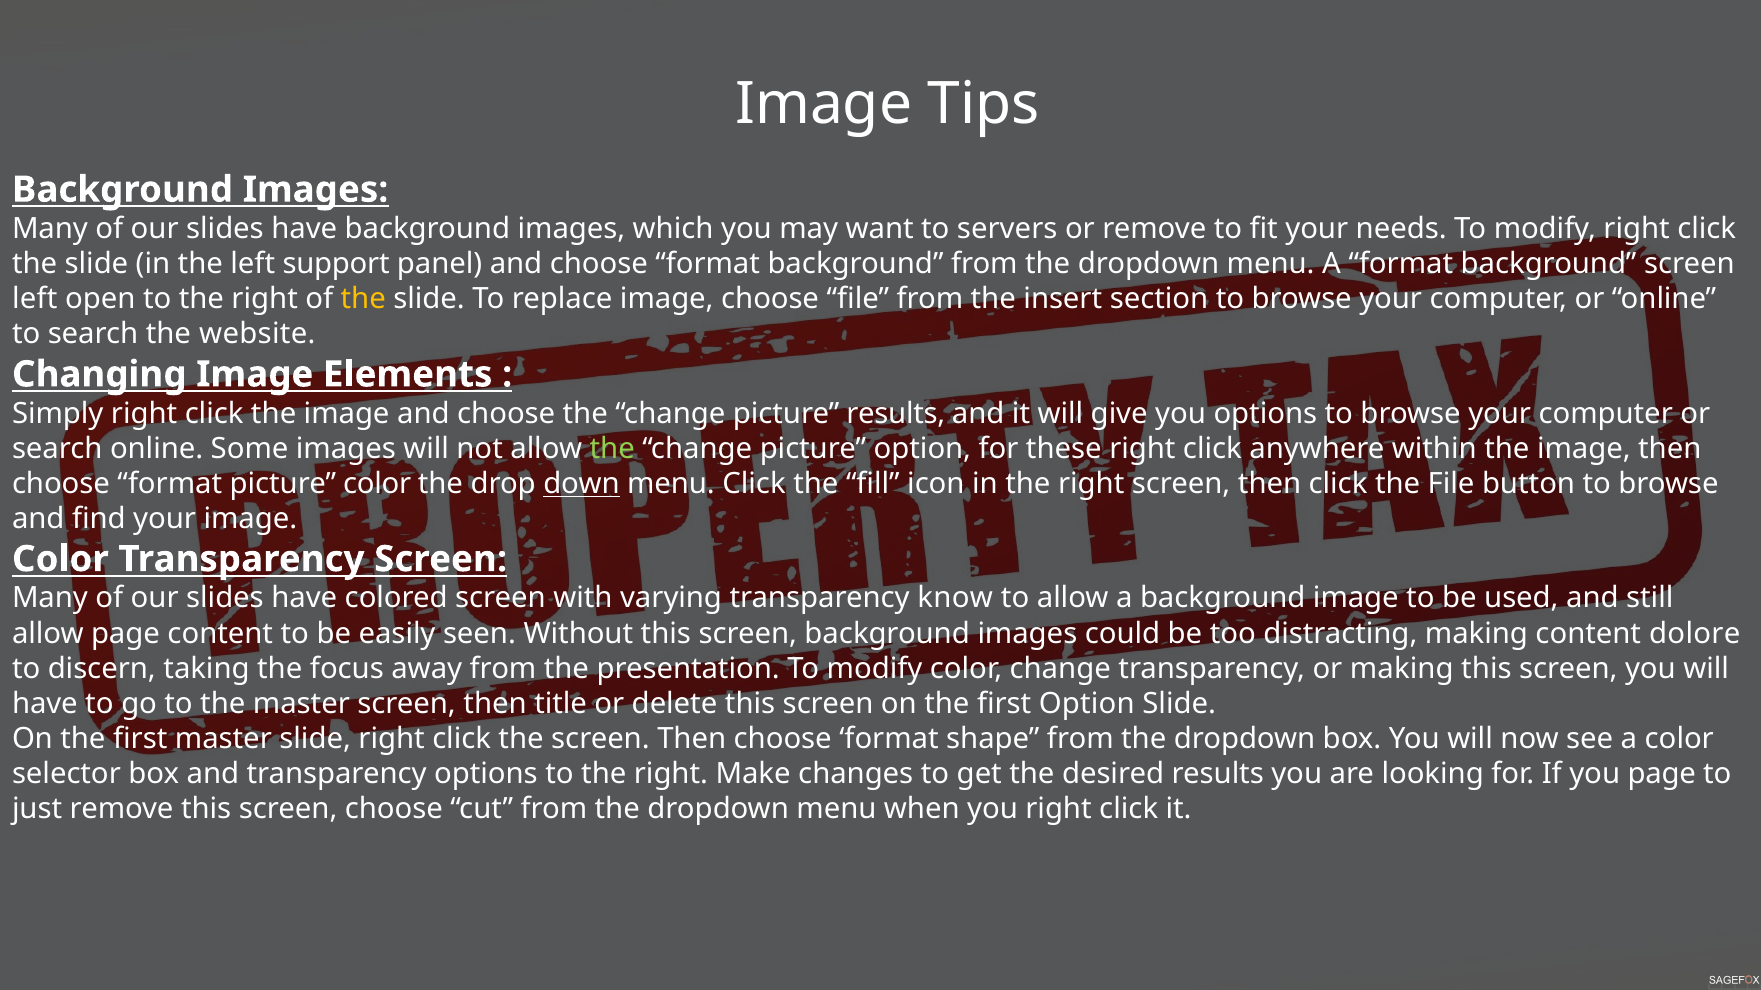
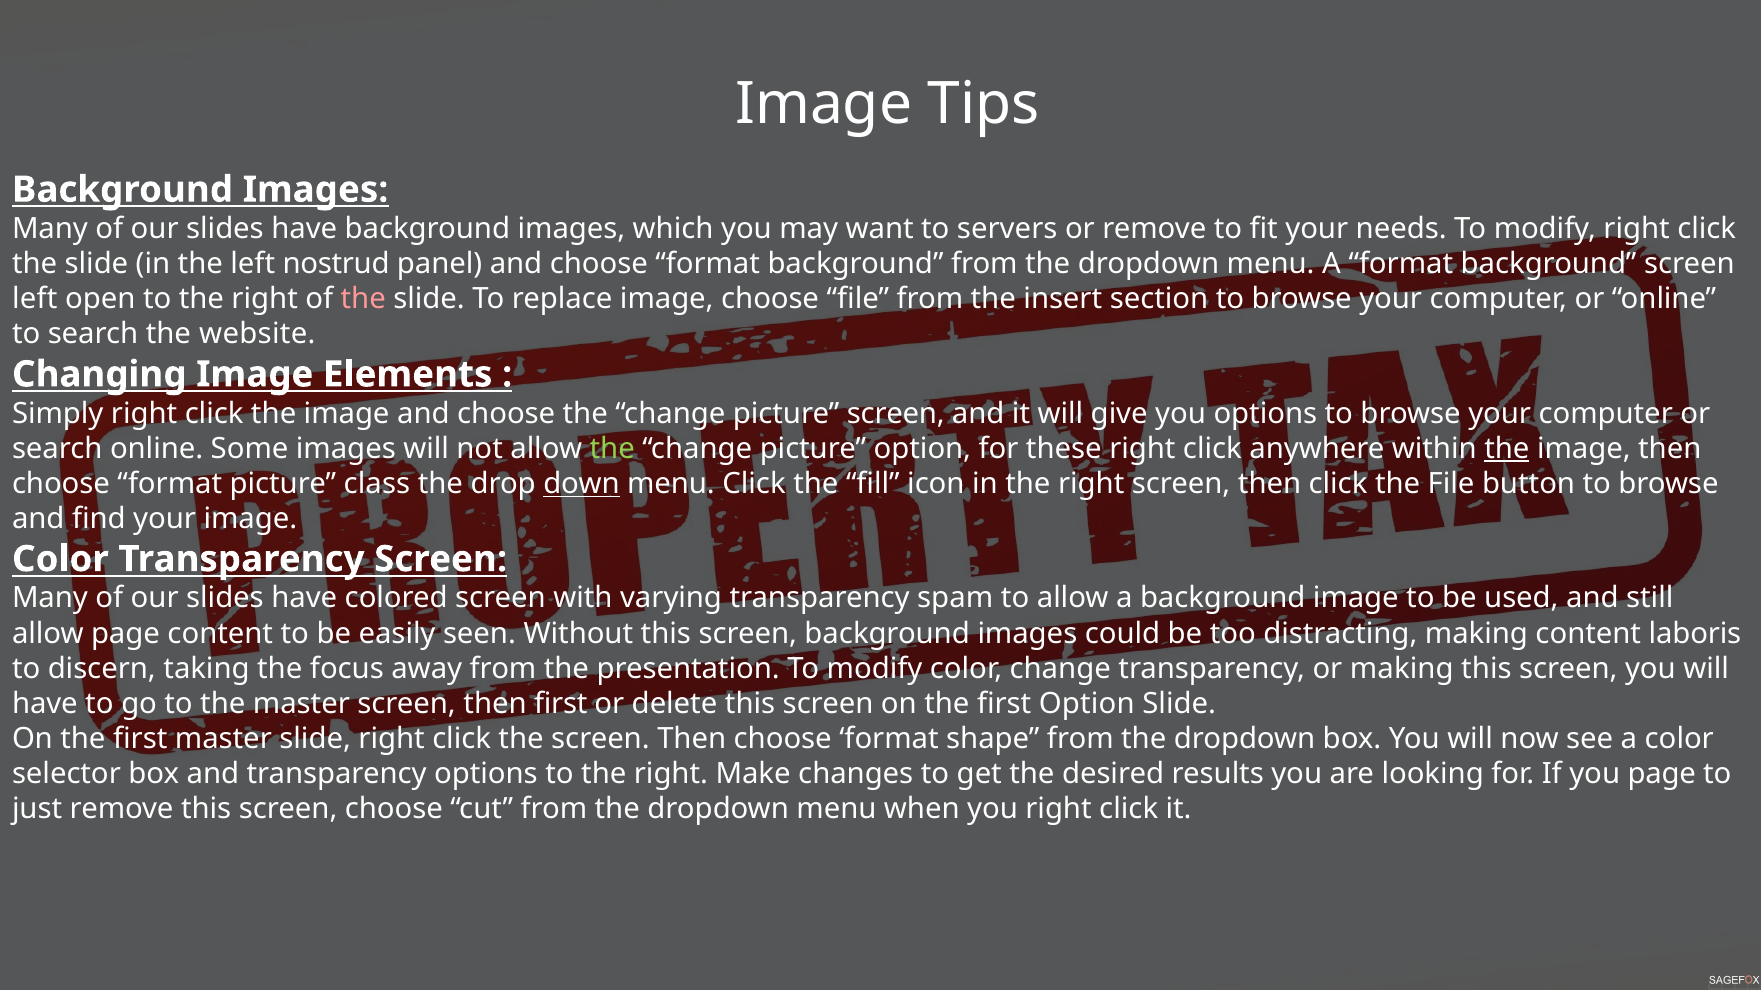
support: support -> nostrud (336, 264)
the colour: yellow -> pink (363, 299)
picture results: results -> screen (896, 414)
the underline: none -> present (1507, 449)
picture color: color -> class (377, 484)
know: know -> spam (955, 599)
dolore: dolore -> laboris (1695, 634)
then title: title -> first (561, 704)
